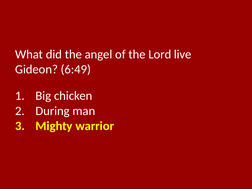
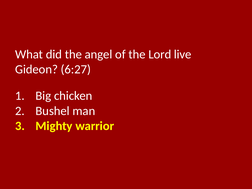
6:49: 6:49 -> 6:27 (76, 69)
During: During -> Bushel (53, 111)
